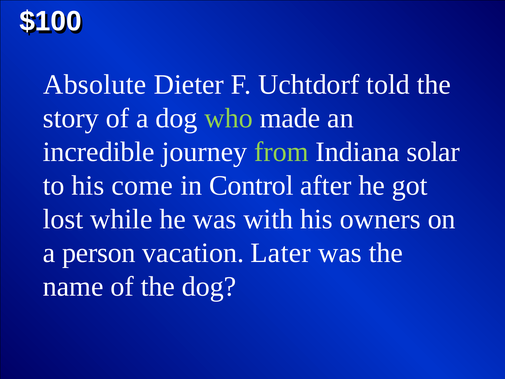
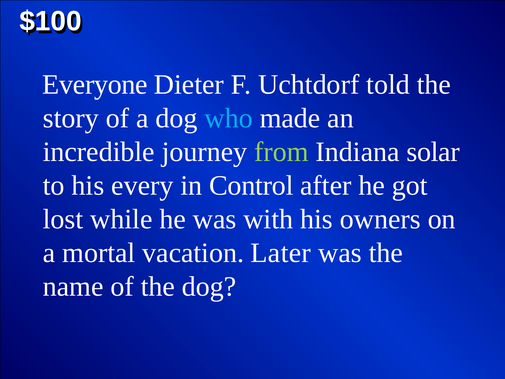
Absolute: Absolute -> Everyone (95, 84)
who colour: light green -> light blue (229, 118)
come: come -> every (142, 185)
person: person -> mortal (99, 253)
